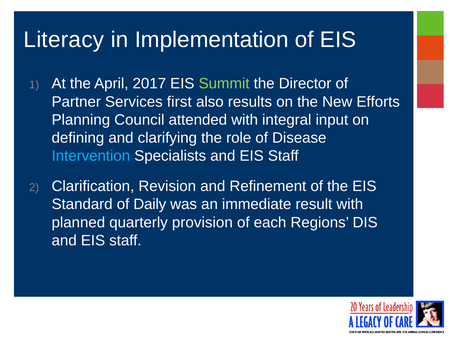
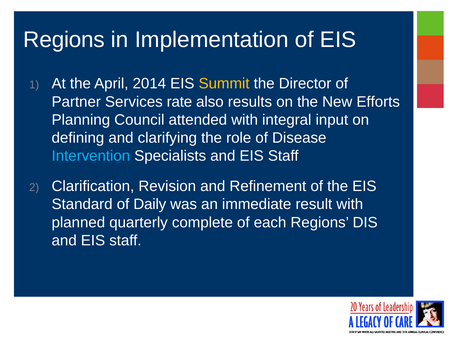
Literacy: Literacy -> Regions (64, 40)
2017: 2017 -> 2014 (149, 84)
Summit colour: light green -> yellow (224, 84)
first: first -> rate (179, 102)
provision: provision -> complete (202, 223)
